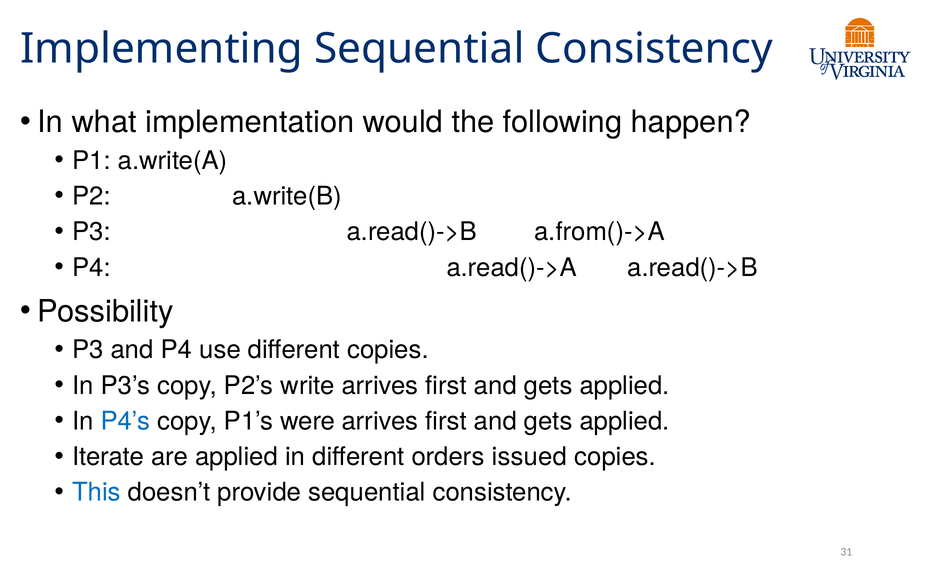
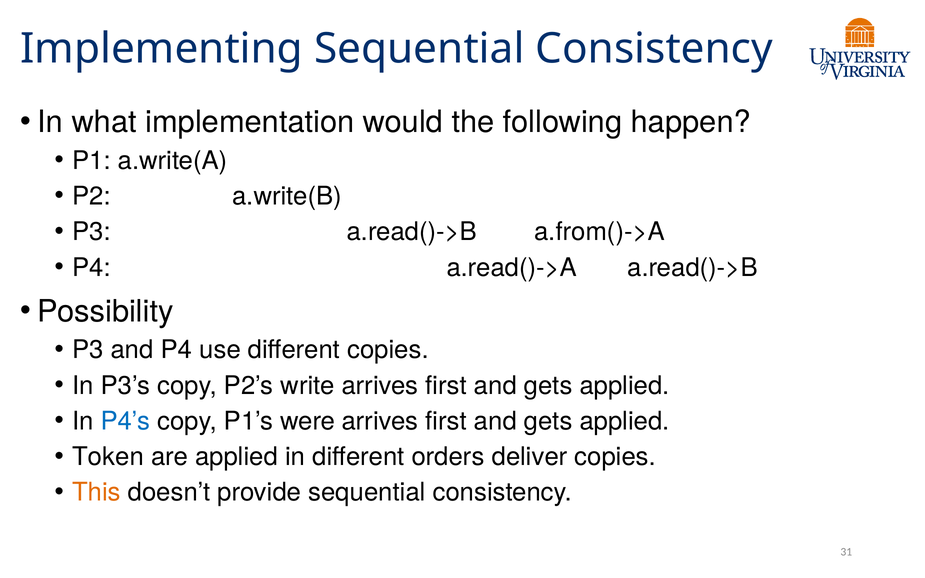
Iterate: Iterate -> Token (108, 457)
issued: issued -> deliver (530, 457)
This colour: blue -> orange (96, 493)
